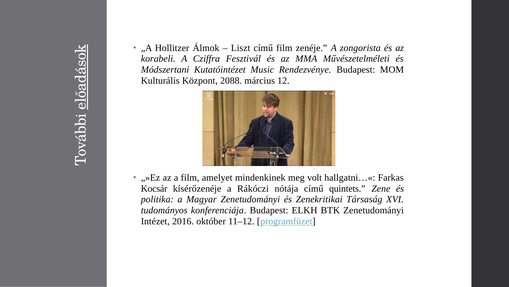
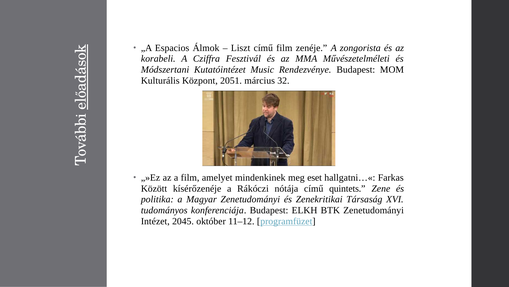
Hollitzer: Hollitzer -> Espacios (172, 48)
2088: 2088 -> 2051 (231, 80)
12: 12 -> 32 (283, 80)
volt: volt -> eset (315, 177)
Kocsár: Kocsár -> Között (154, 188)
2016: 2016 -> 2045 (183, 221)
